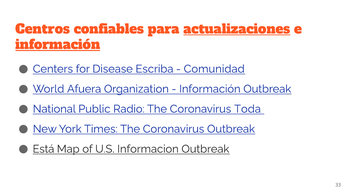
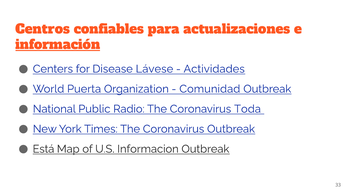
actualizaciones underline: present -> none (237, 29)
Escriba: Escriba -> Lávese (154, 69)
Comunidad: Comunidad -> Actividades (214, 69)
Afuera: Afuera -> Puerta (84, 89)
Información: Información -> Comunidad (210, 89)
